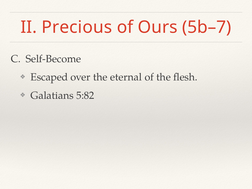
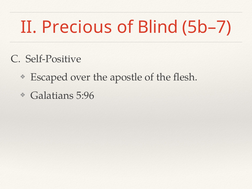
Ours: Ours -> Blind (158, 27)
Self-Become: Self-Become -> Self-Positive (53, 59)
eternal: eternal -> apostle (126, 77)
5:82: 5:82 -> 5:96 (85, 95)
